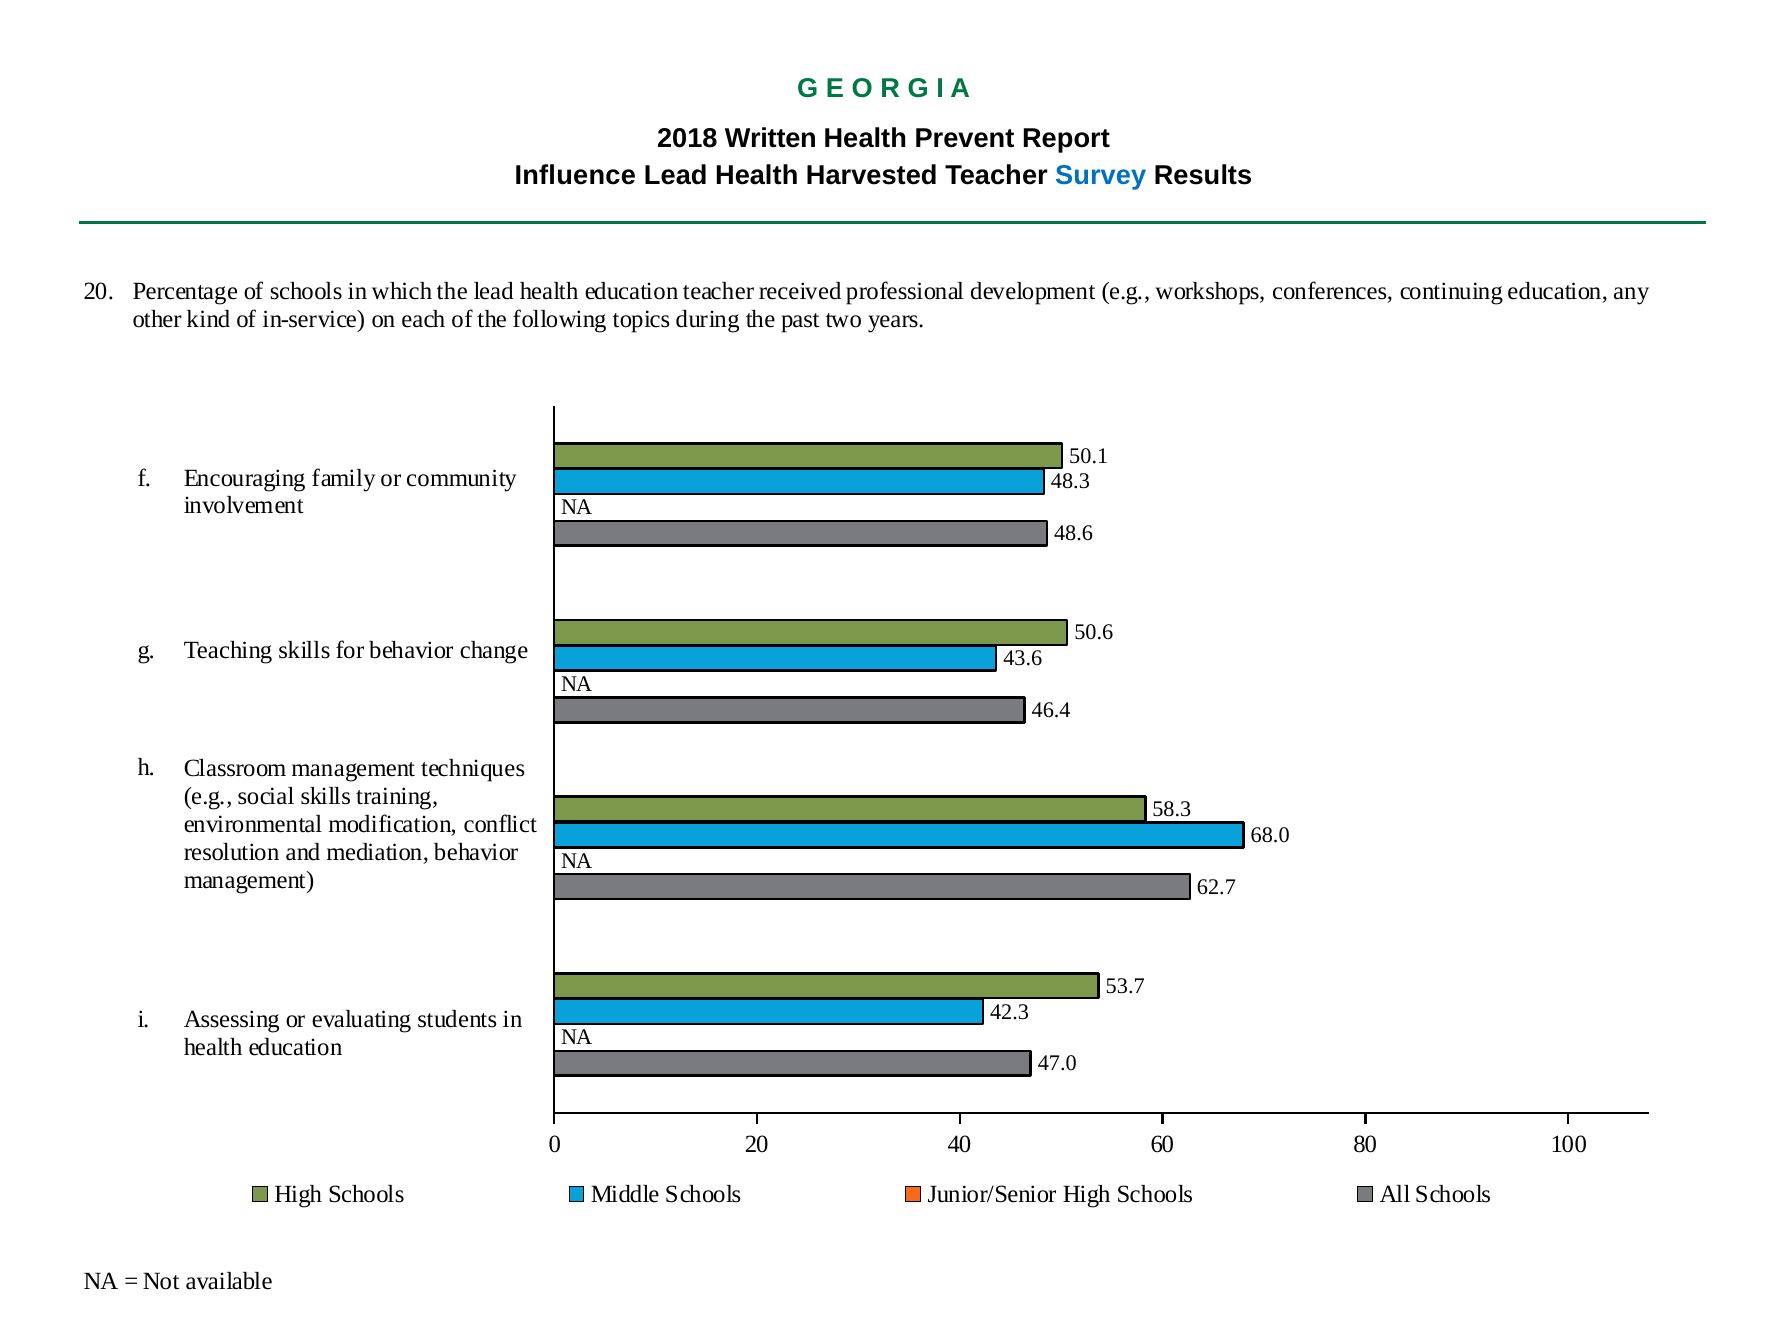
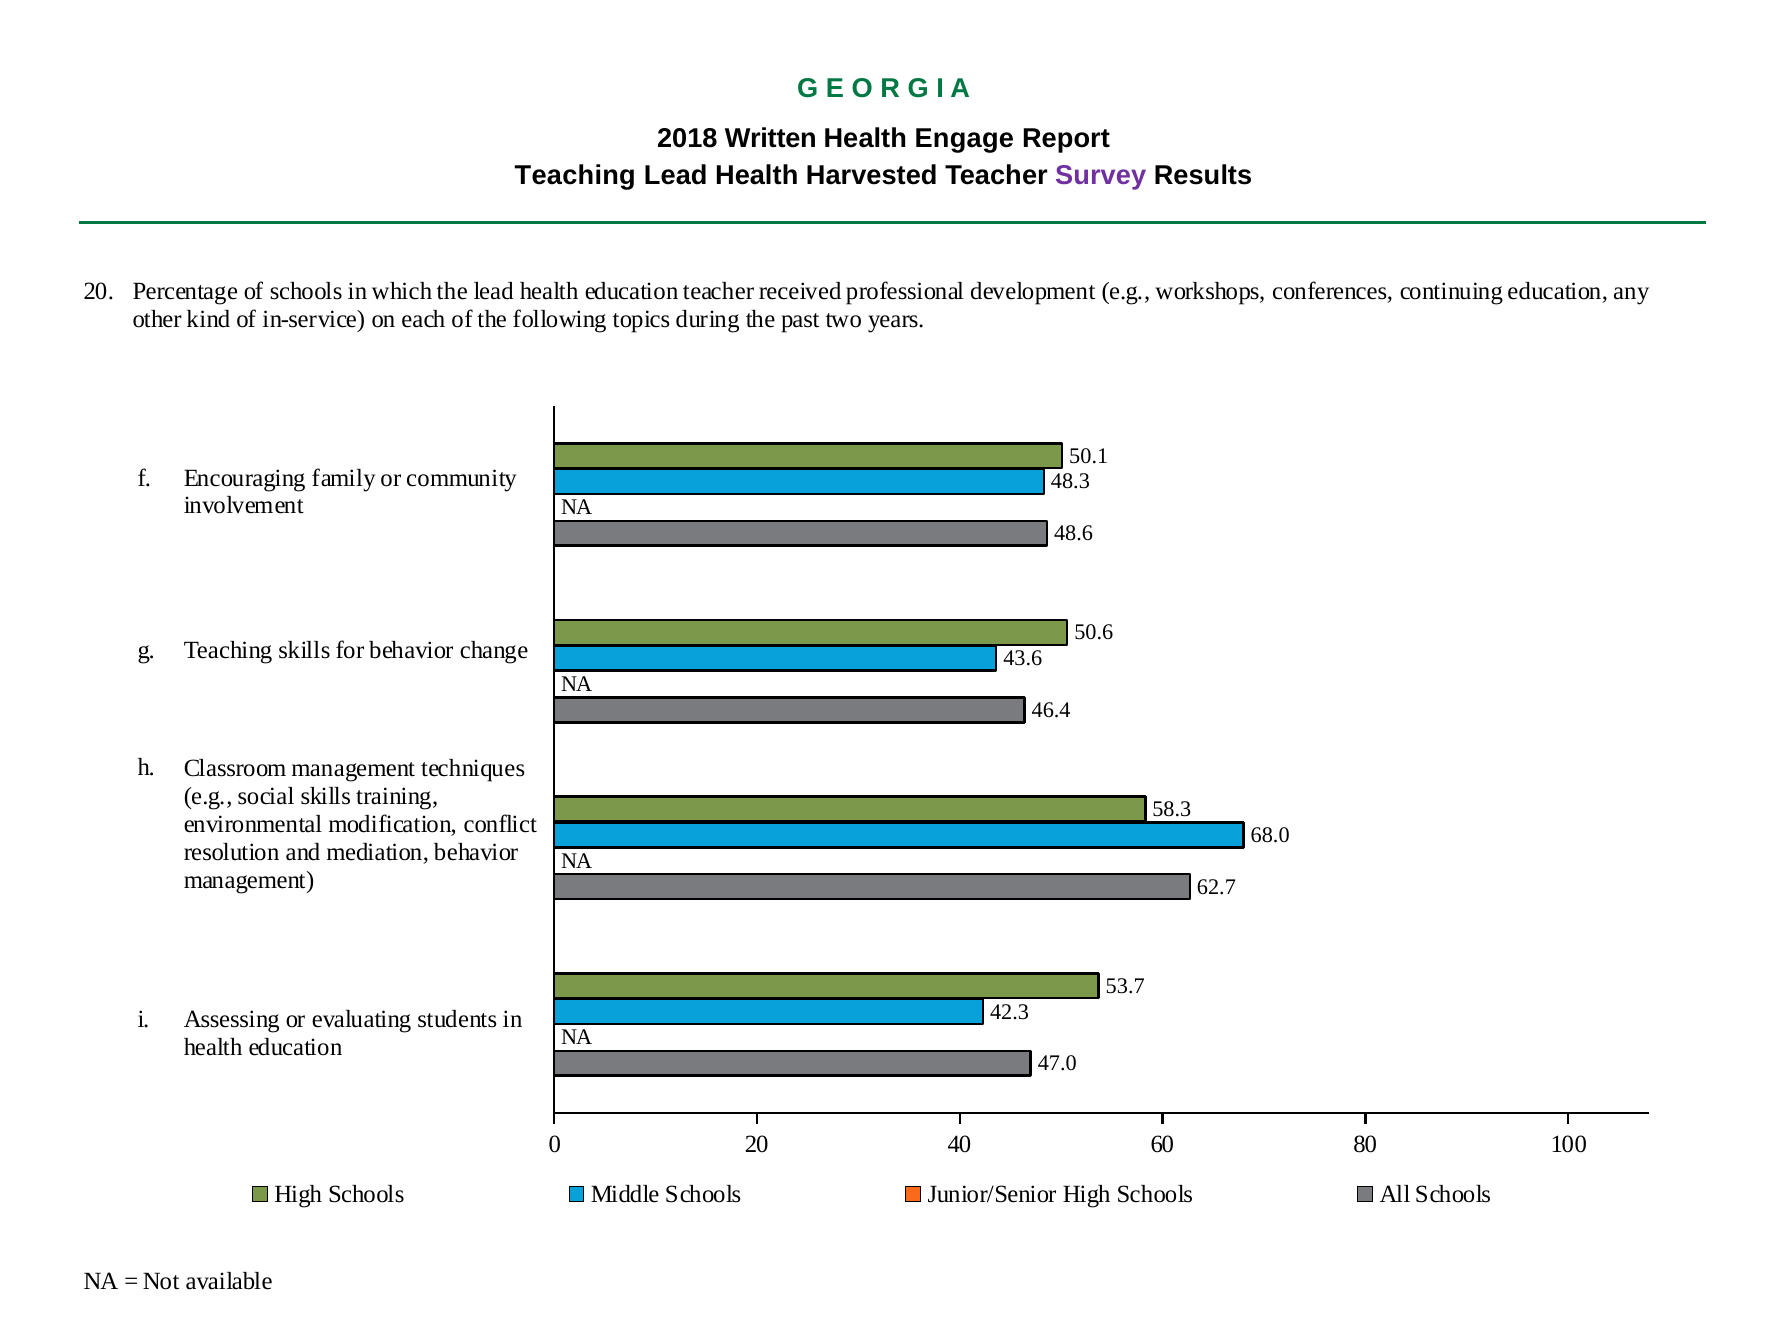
Prevent: Prevent -> Engage (964, 138)
Influence: Influence -> Teaching (575, 175)
Survey colour: blue -> purple (1101, 175)
